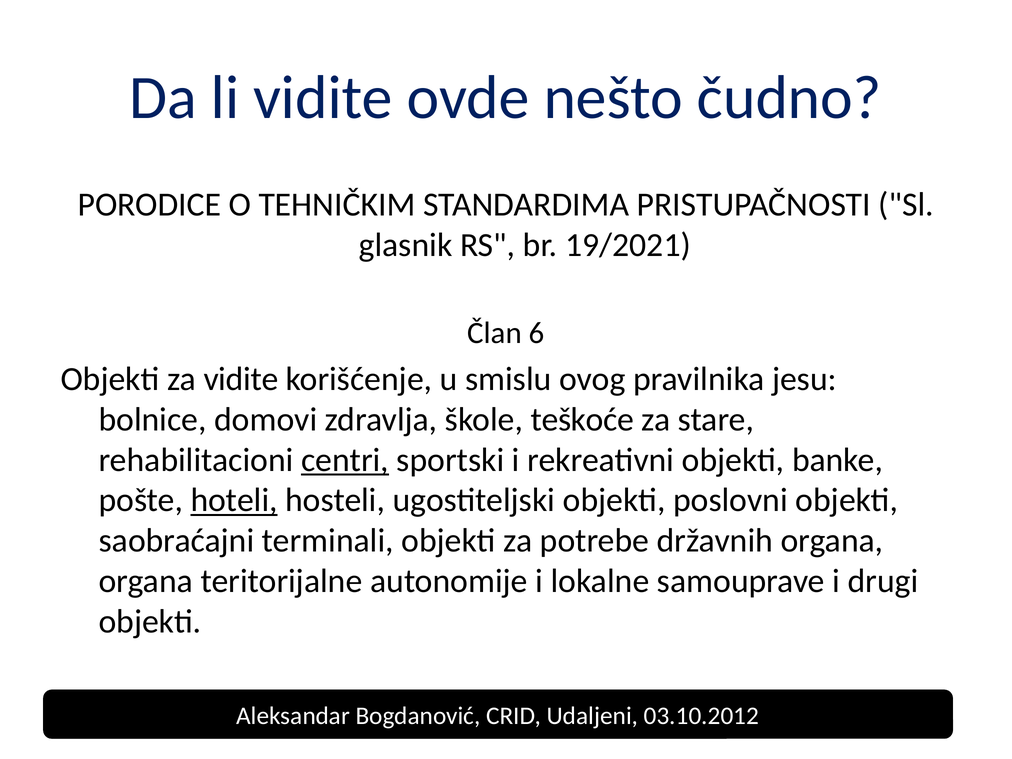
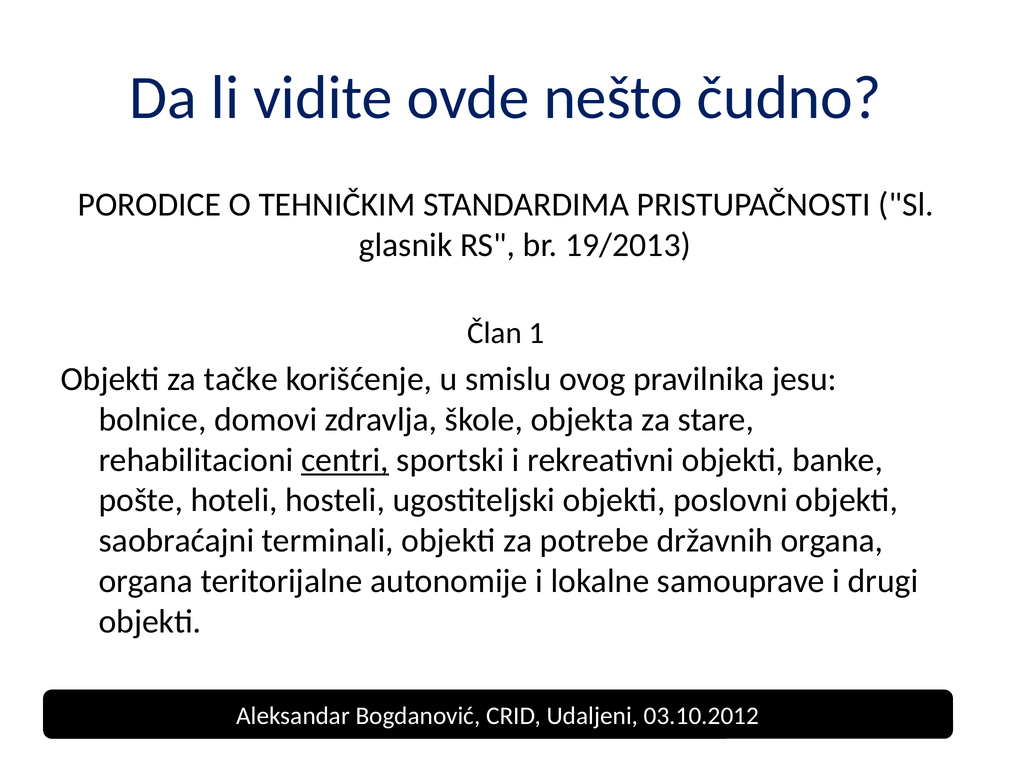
19/2021: 19/2021 -> 19/2013 (628, 245)
6: 6 -> 1 (537, 333)
za vidite: vidite -> tačke (241, 379)
teškoće: teškoće -> objekta (582, 419)
hoteli underline: present -> none (234, 500)
